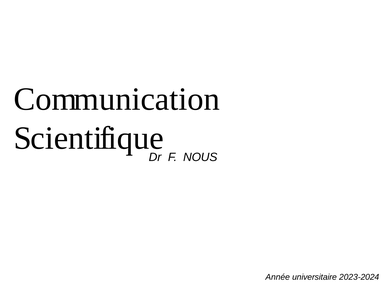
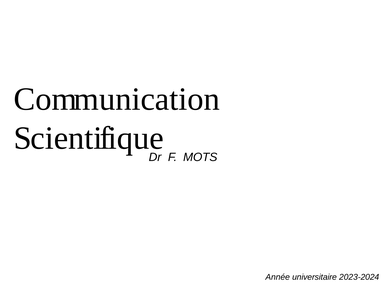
NOUS: NOUS -> MOTS (200, 157)
